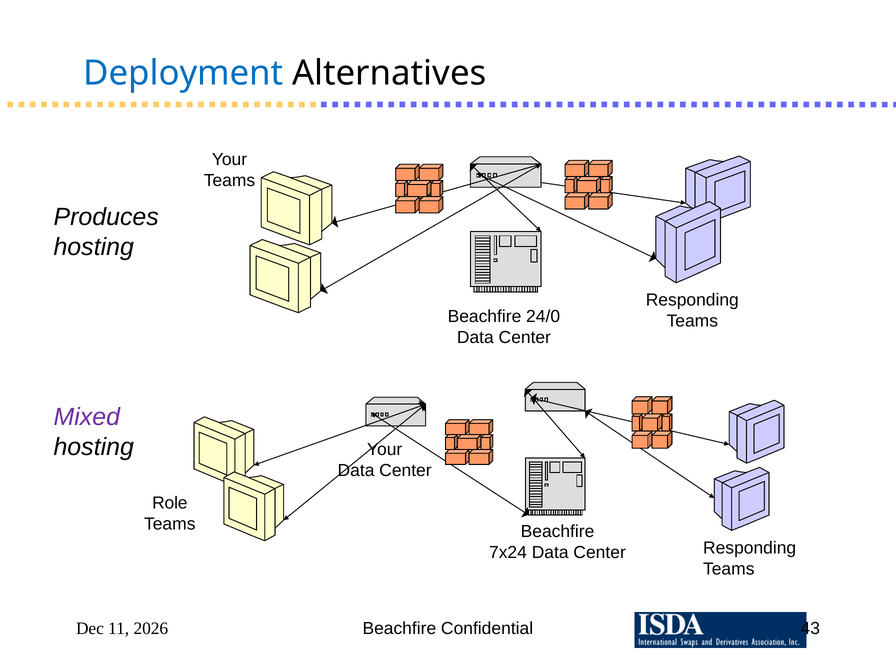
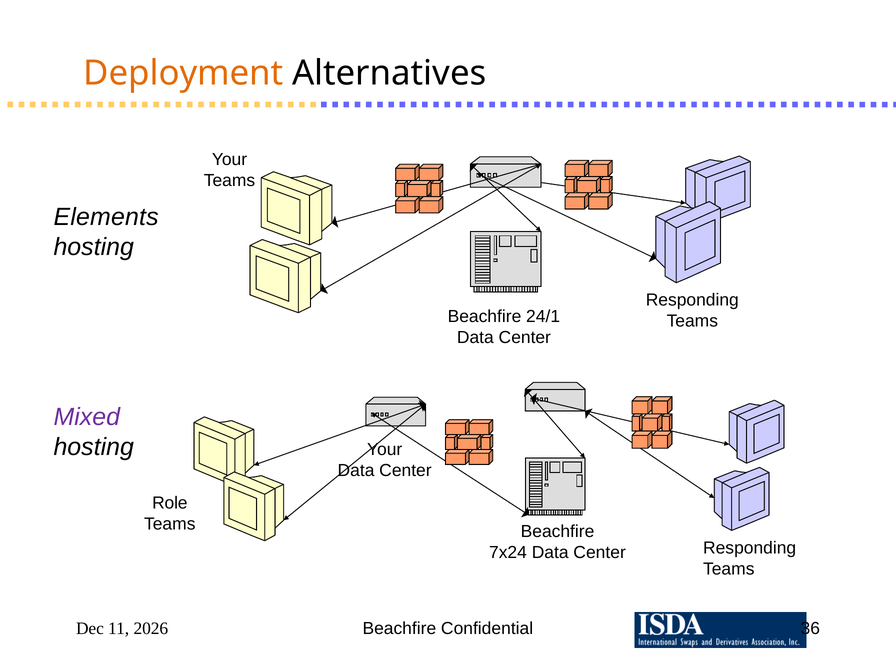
Deployment colour: blue -> orange (183, 73)
Produces: Produces -> Elements (106, 217)
24/0: 24/0 -> 24/1 (543, 316)
43: 43 -> 36 (810, 629)
